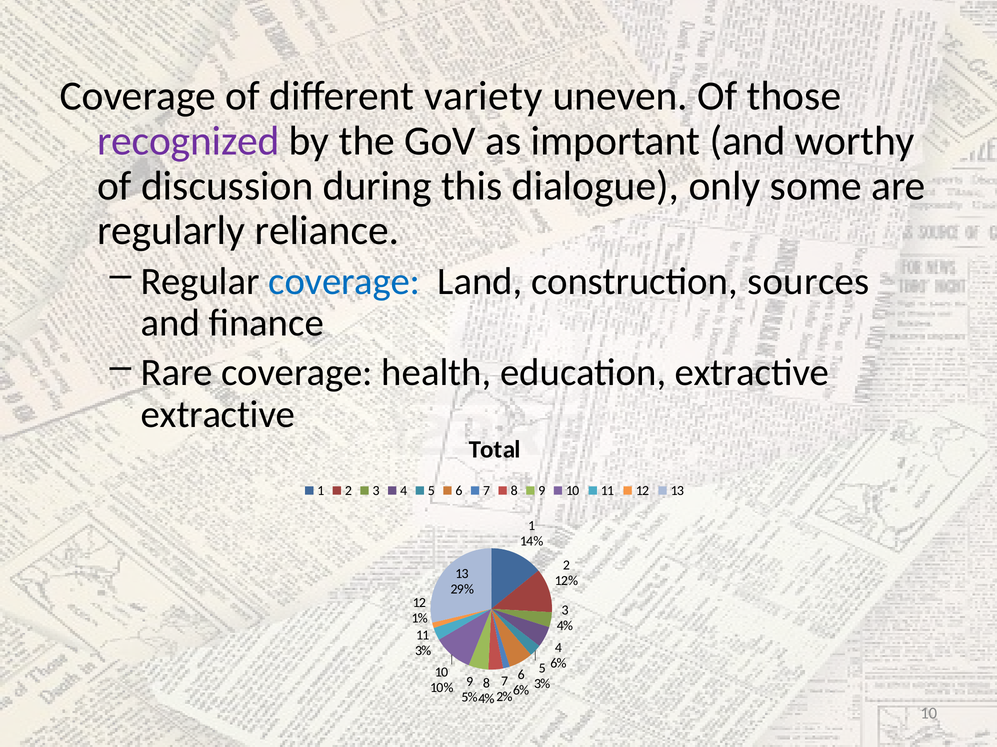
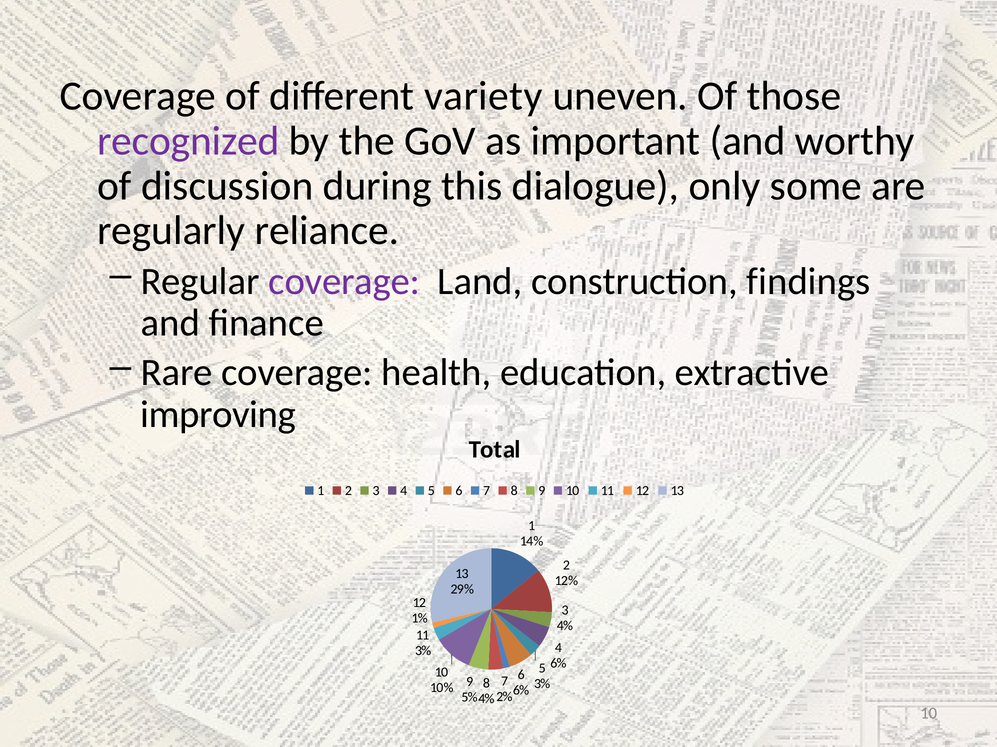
coverage colour: blue -> purple (344, 282)
sources: sources -> findings (809, 282)
extractive: extractive -> improving (218, 415)
